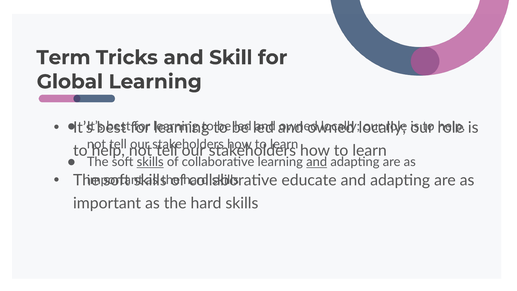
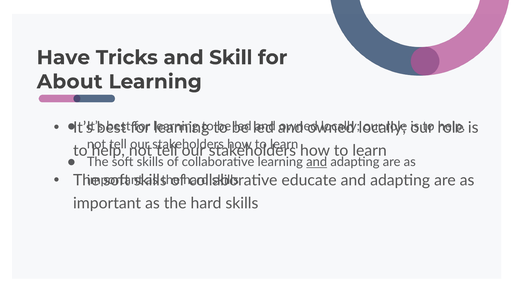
Term: Term -> Have (63, 58)
Global: Global -> About (70, 82)
skills underline: present -> none (150, 162)
